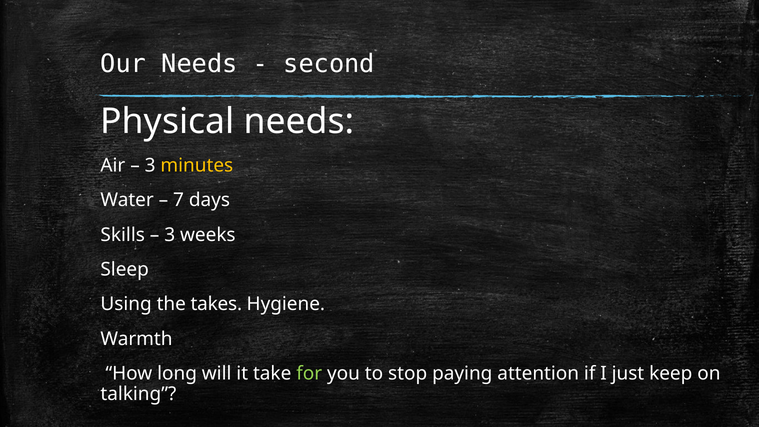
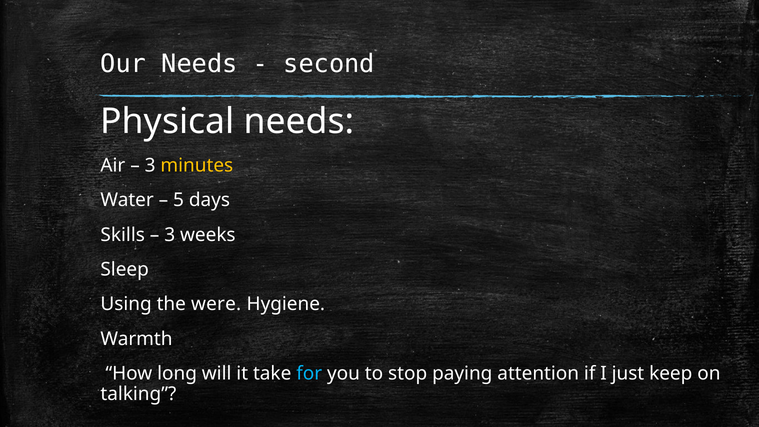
7: 7 -> 5 (179, 200)
takes: takes -> were (216, 304)
for colour: light green -> light blue (309, 374)
